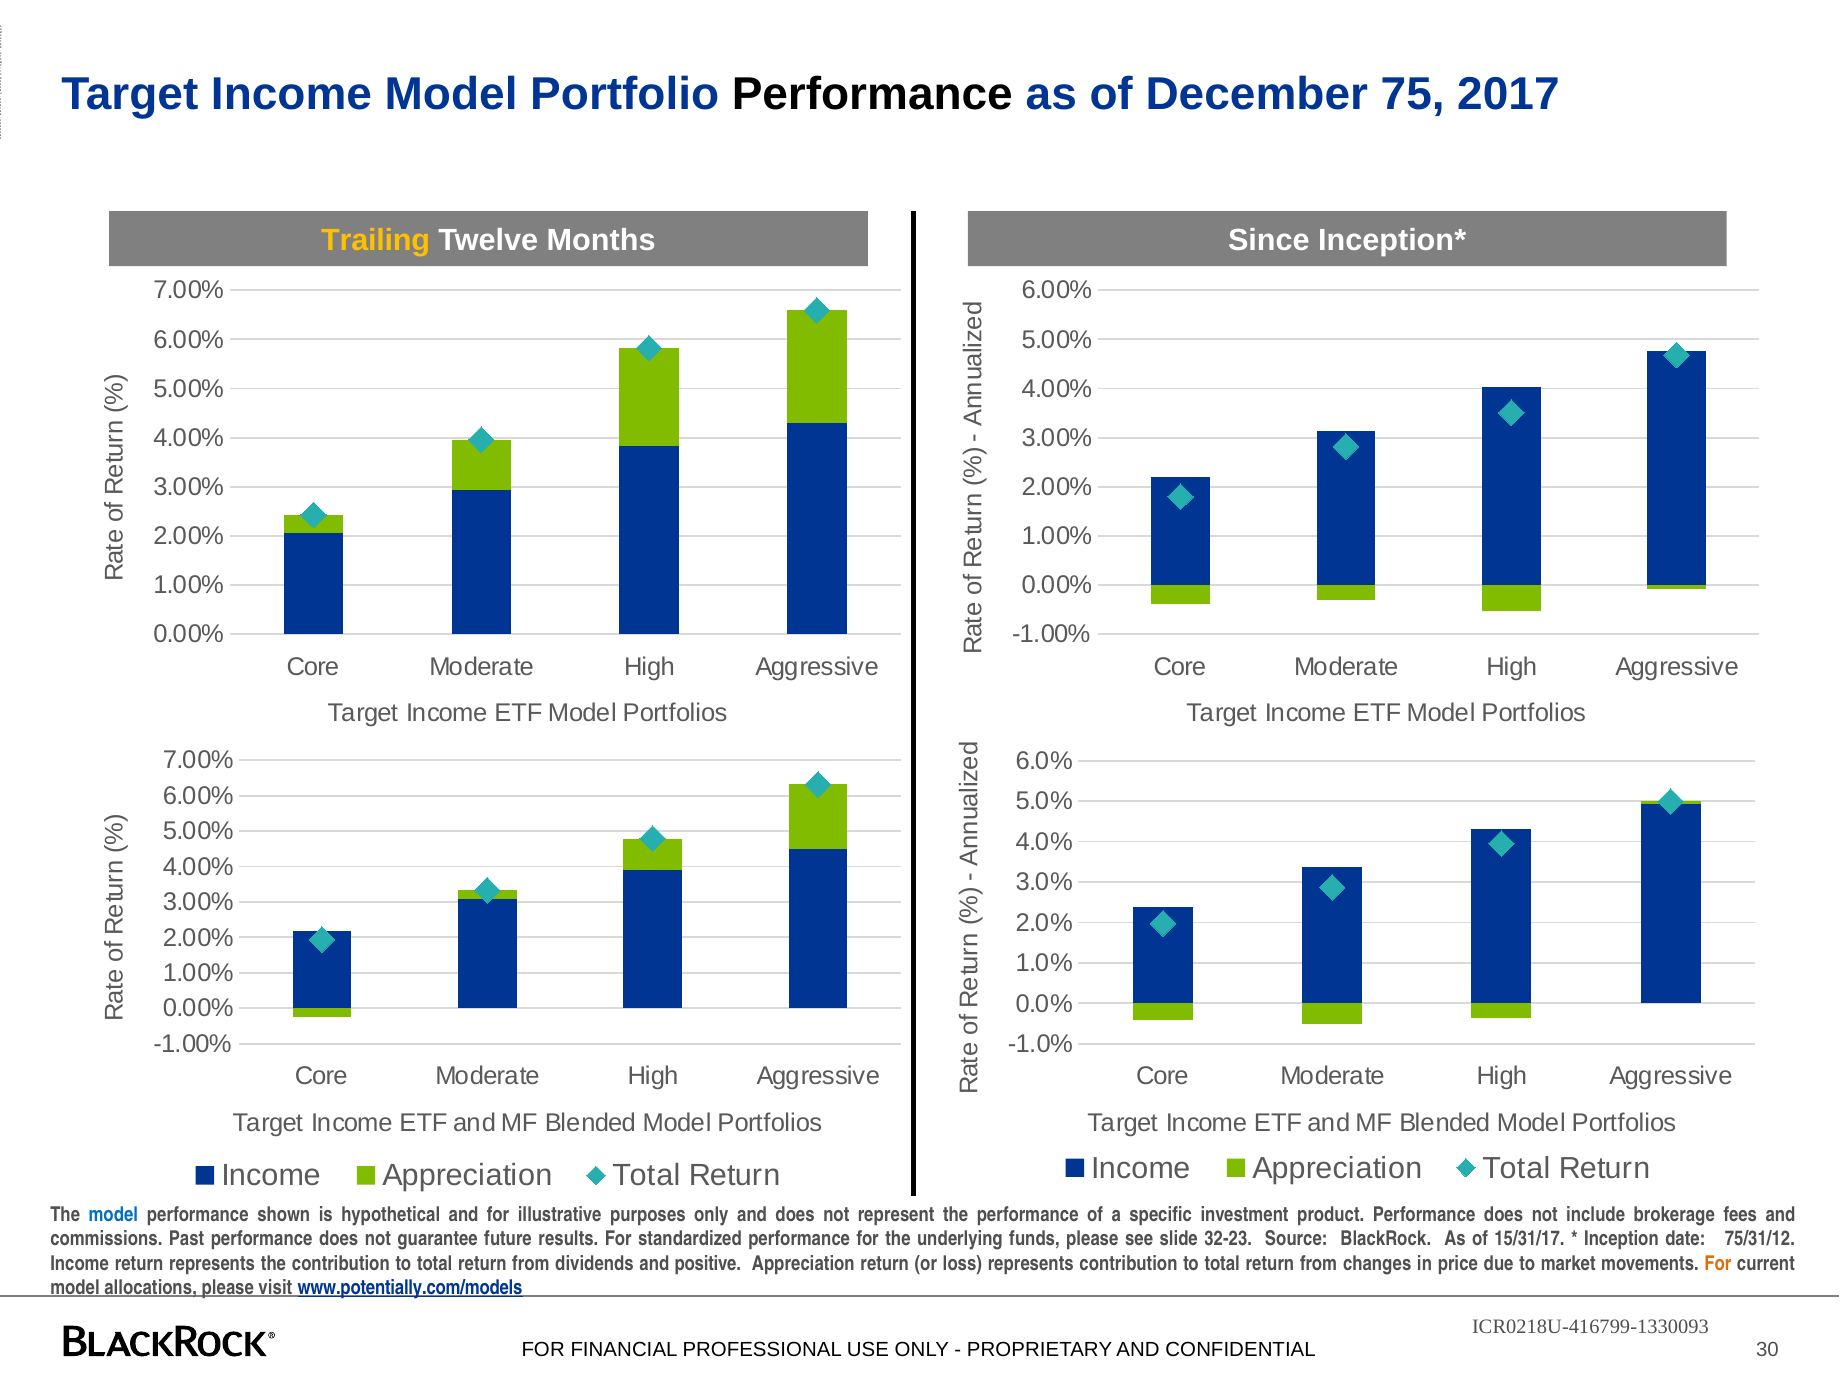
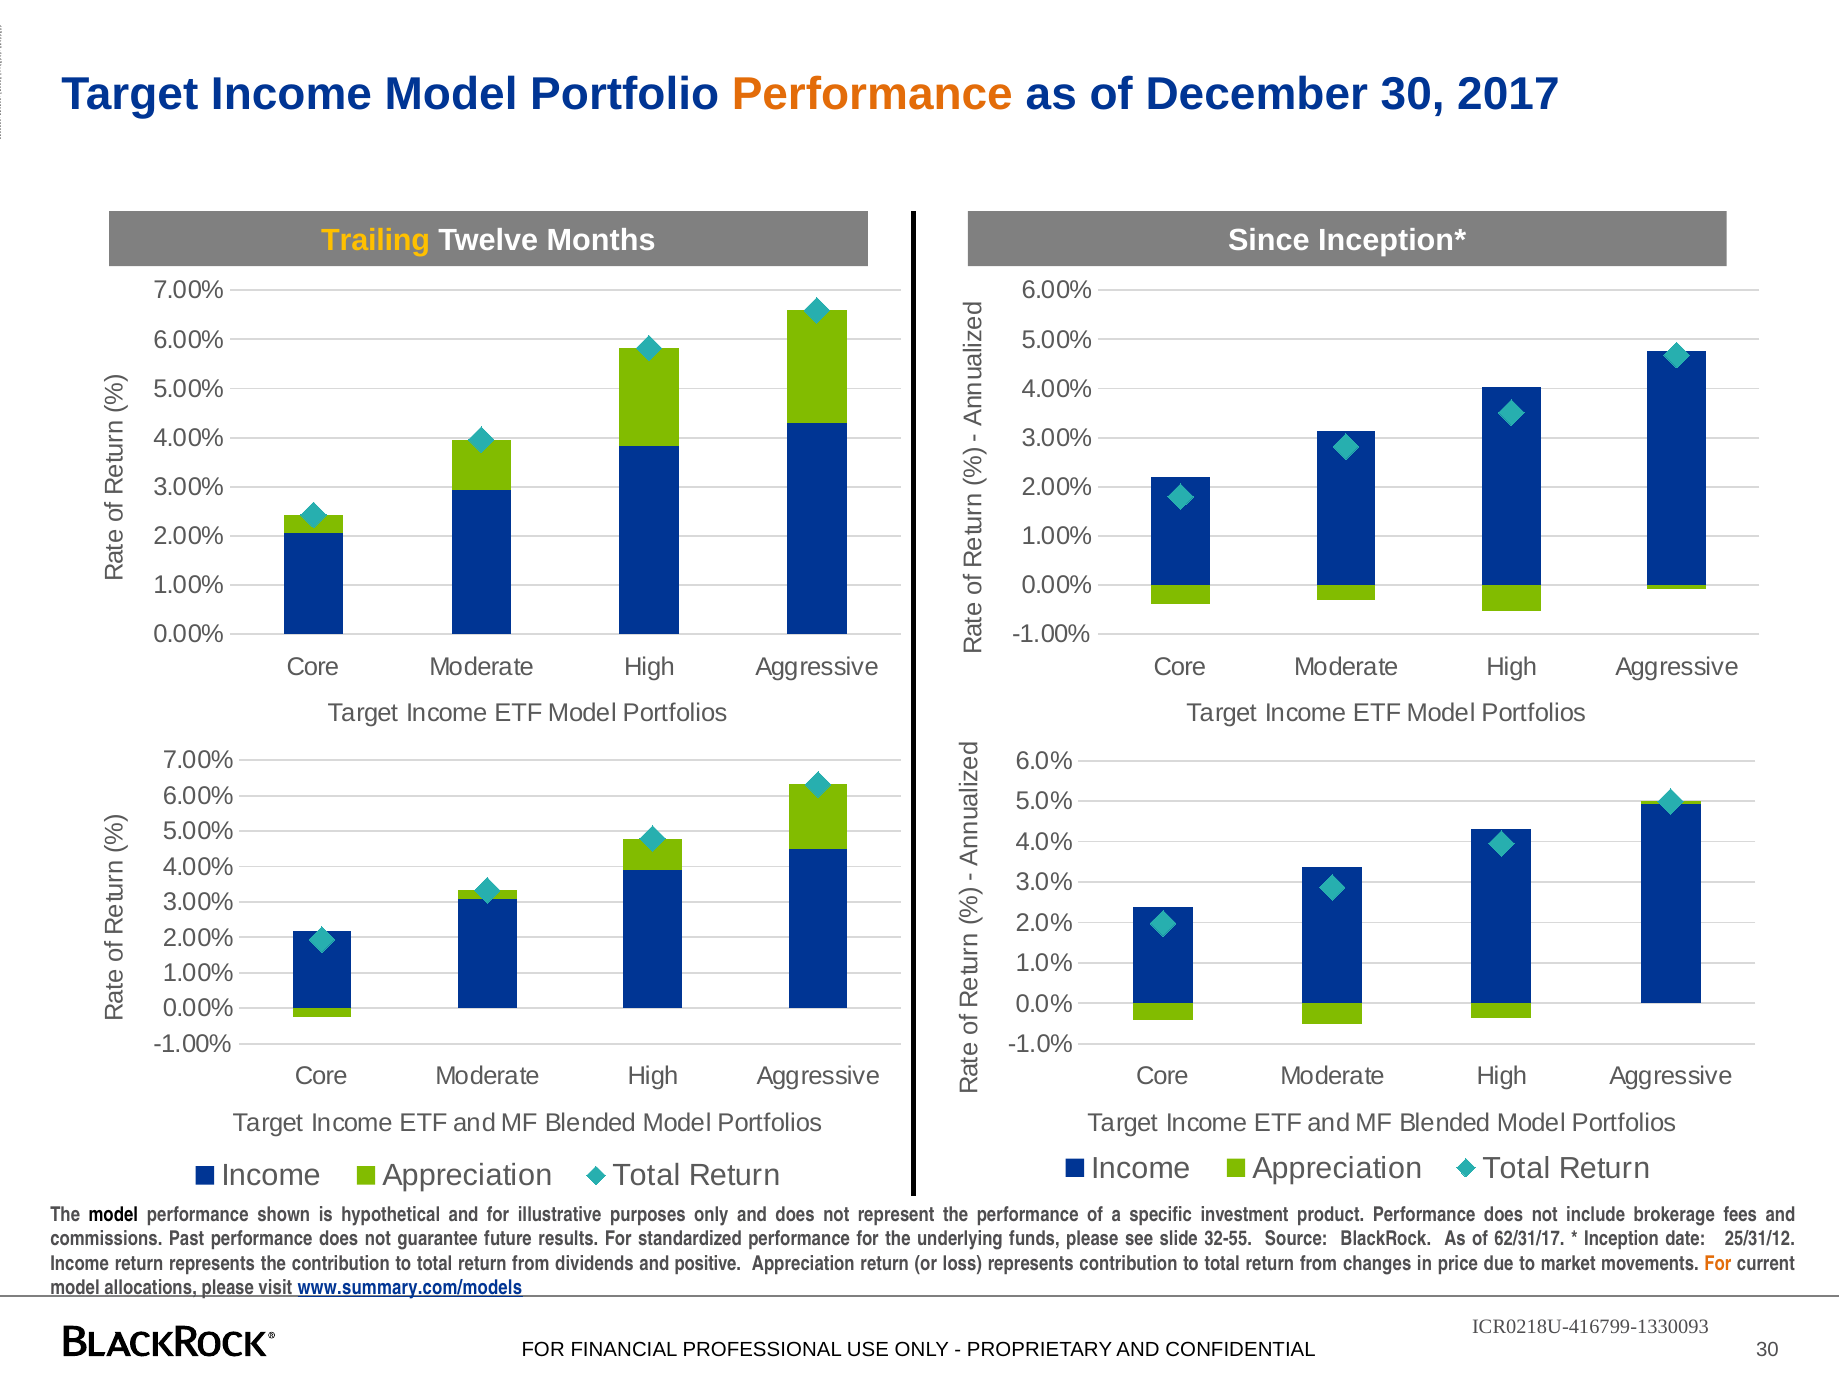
Performance colour: black -> orange (872, 94)
December 75: 75 -> 30 (1413, 94)
model colour: blue -> black (113, 1215)
32-23: 32-23 -> 32-55 (1228, 1239)
15/31/17: 15/31/17 -> 62/31/17 (1529, 1239)
75/31/12: 75/31/12 -> 25/31/12 (1760, 1239)
www.potentially.com/models: www.potentially.com/models -> www.summary.com/models (410, 1288)
